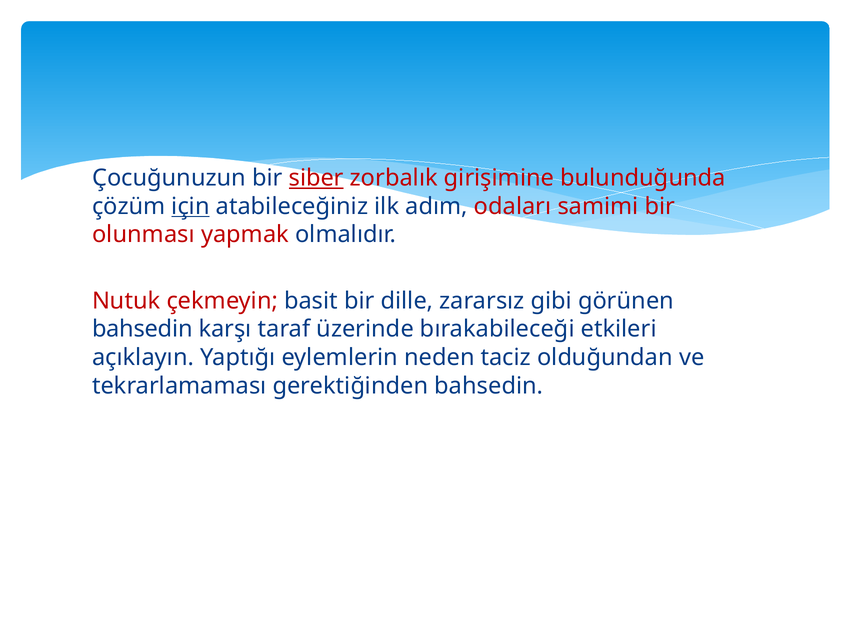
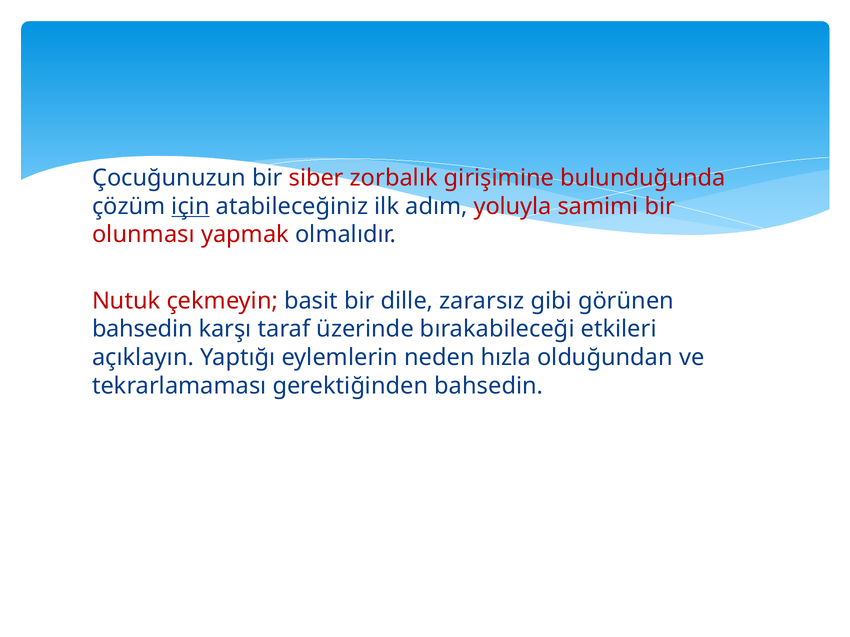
siber underline: present -> none (316, 178)
odaları: odaları -> yoluyla (513, 207)
taciz: taciz -> hızla (506, 358)
